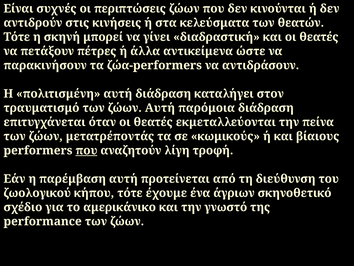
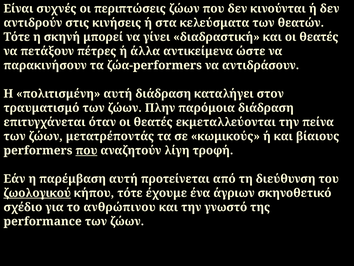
ζώων Αυτή: Αυτή -> Πλην (160, 108)
ζωολογικού underline: none -> present (37, 193)
αμερικάνικο: αμερικάνικο -> ανθρώπινου (120, 207)
